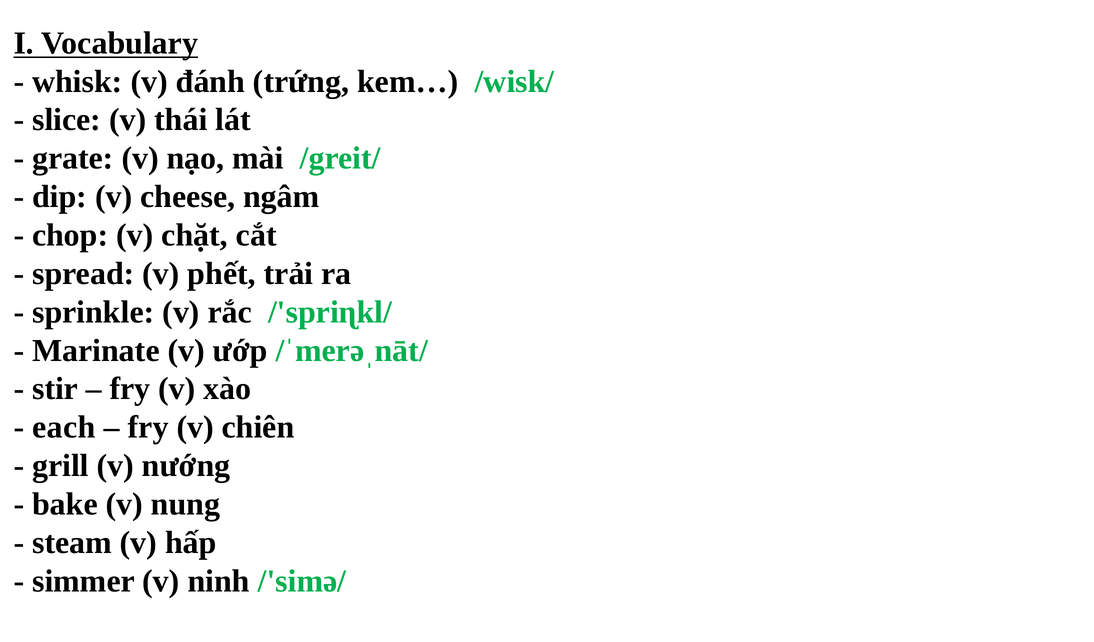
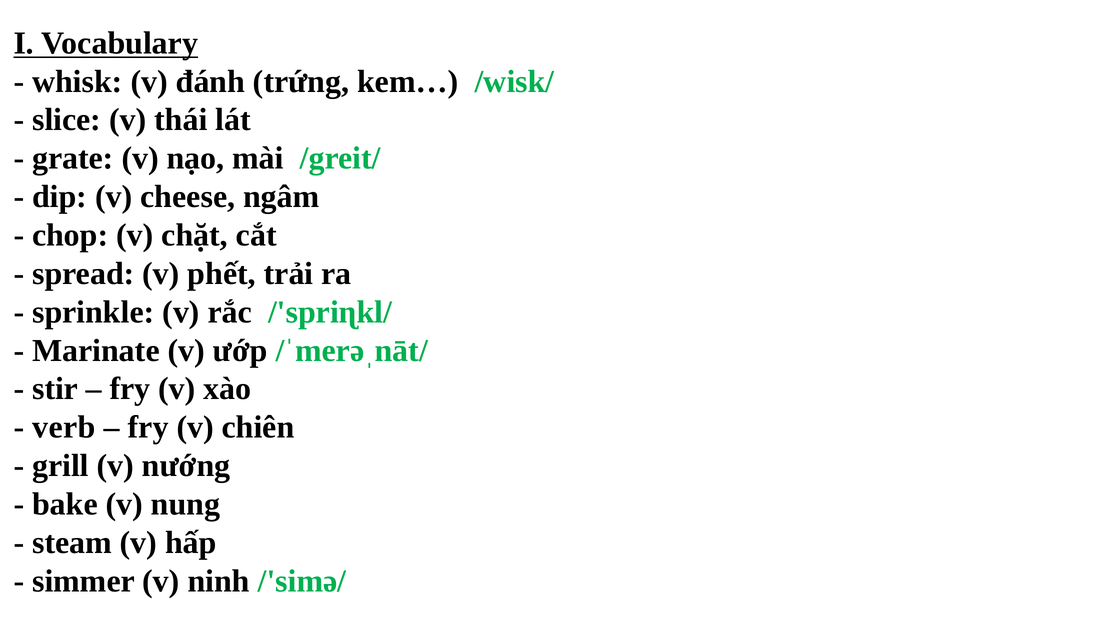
each: each -> verb (64, 427)
